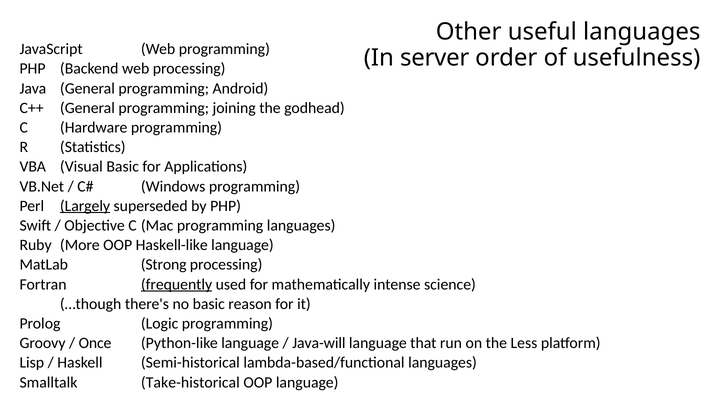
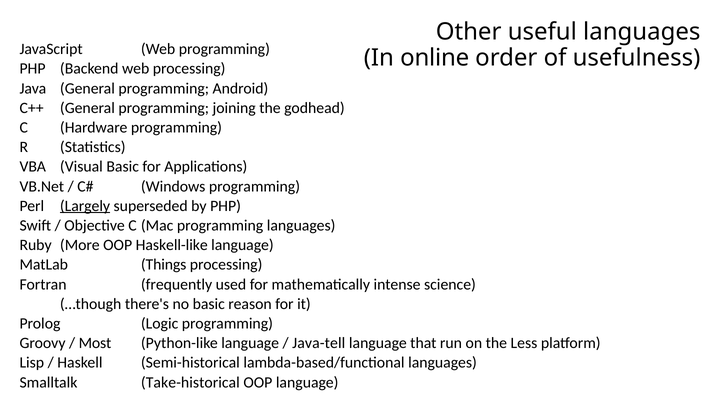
server: server -> online (435, 58)
Strong: Strong -> Things (164, 265)
frequently underline: present -> none (177, 284)
Once: Once -> Most (95, 343)
Java-will: Java-will -> Java-tell (319, 343)
